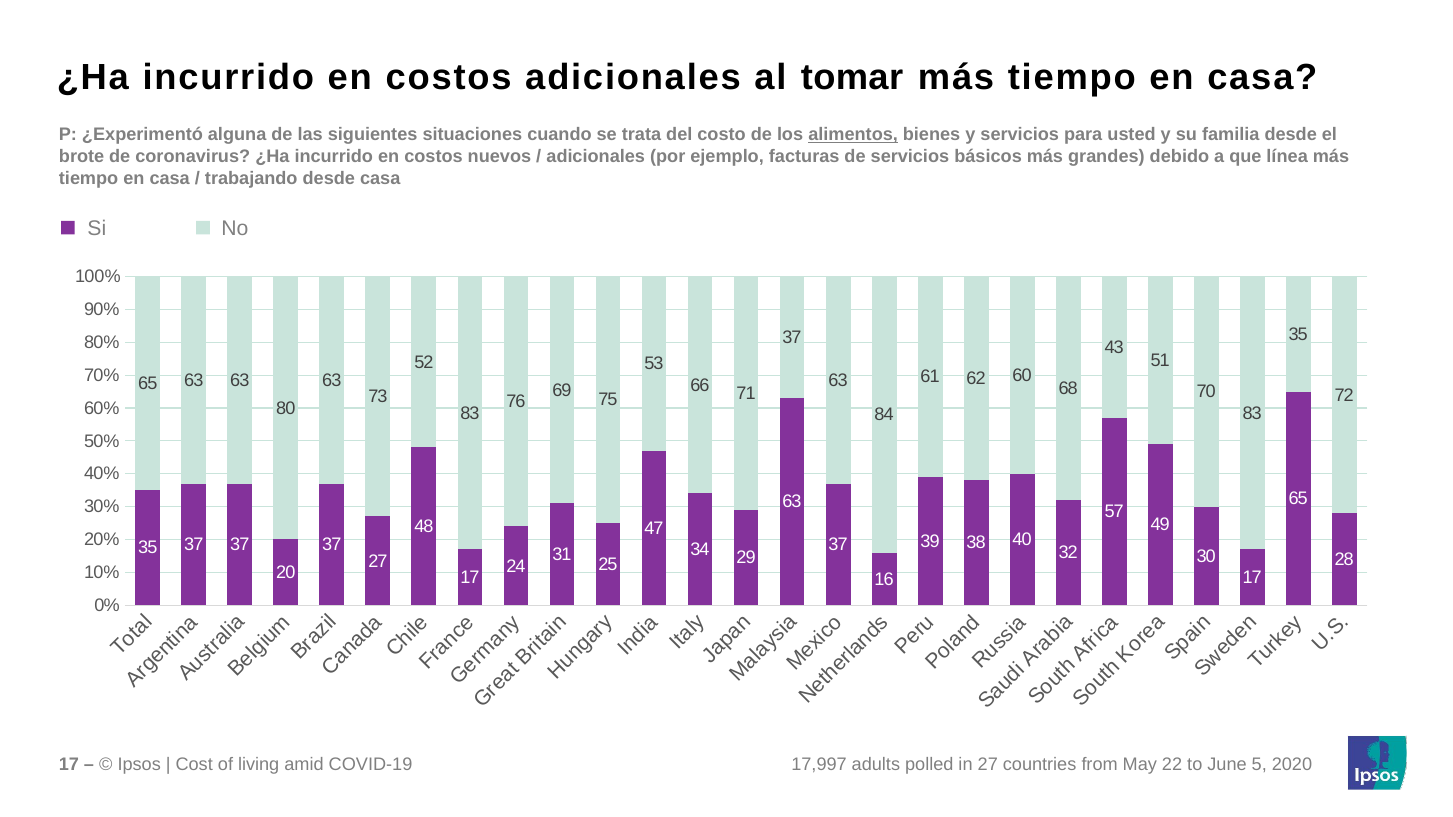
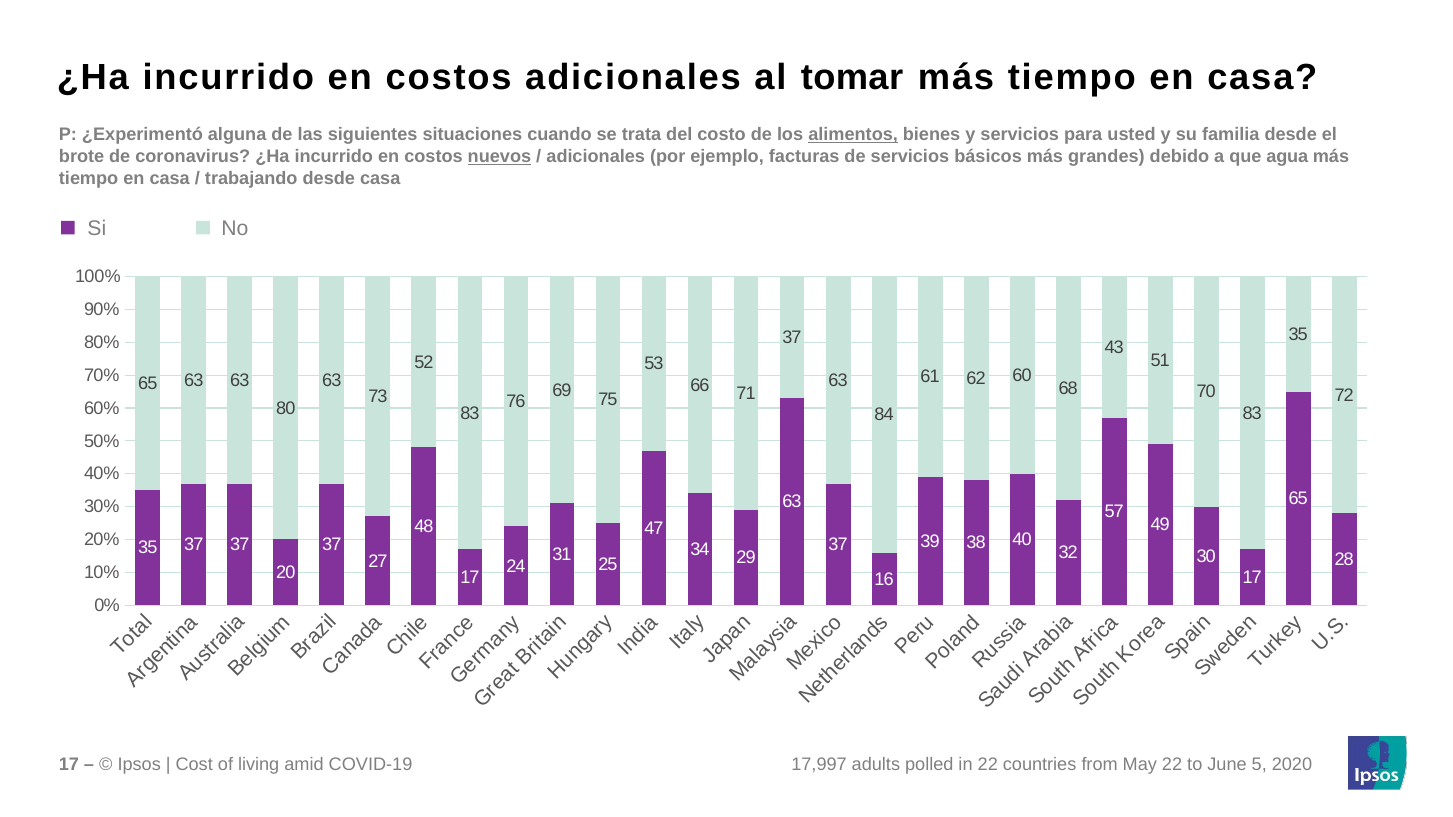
nuevos underline: none -> present (499, 157)
línea: línea -> agua (1287, 157)
in 27: 27 -> 22 (988, 764)
